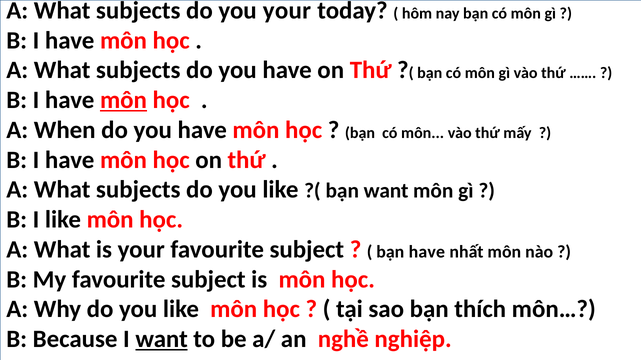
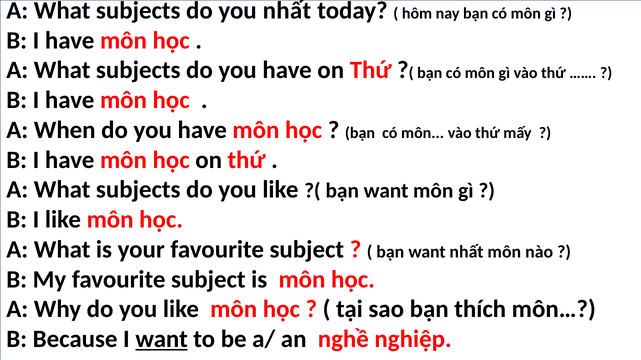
you your: your -> nhất (287, 10)
môn underline: present -> none (123, 100)
have: have -> want (427, 252)
